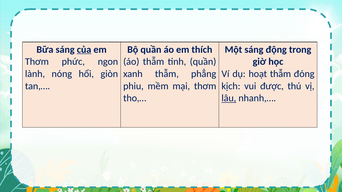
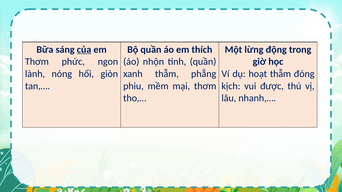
Một sáng: sáng -> lừng (254, 50)
áo thẫm: thẫm -> nhộn (153, 62)
lâu underline: present -> none (229, 98)
